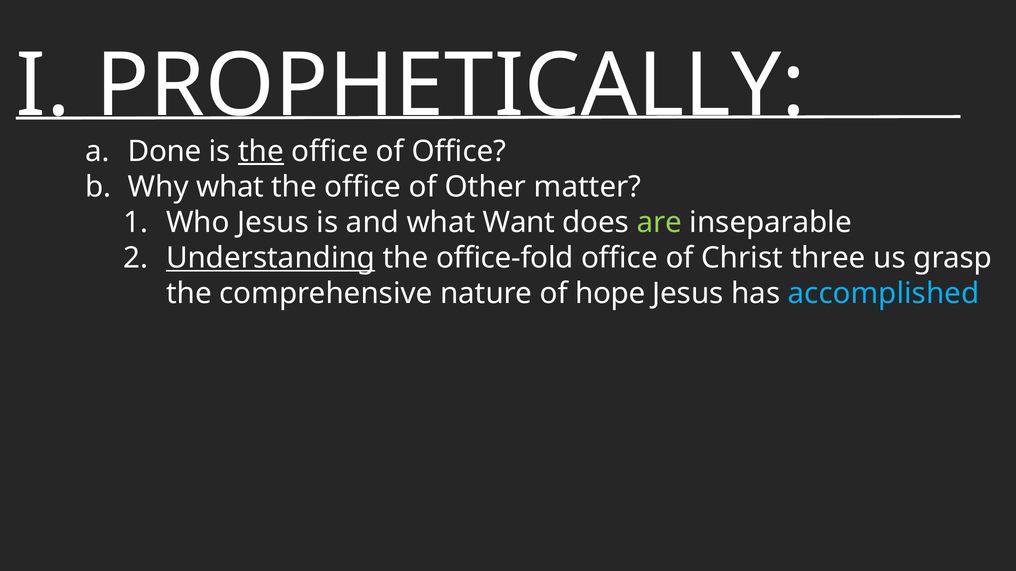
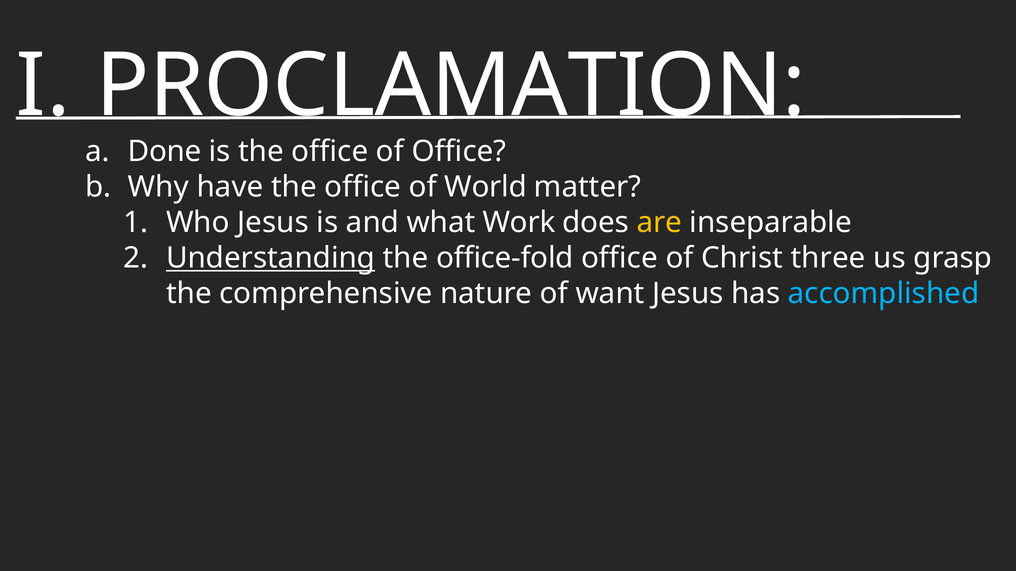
PROPHETICALLY: PROPHETICALLY -> PROCLAMATION (451, 86)
the underline: present -> none (261, 151)
Why what: what -> have (230, 187)
Other: Other -> World (486, 187)
Want: Want -> Work (519, 223)
are colour: light green -> yellow (659, 223)
hope: hope -> want (610, 294)
